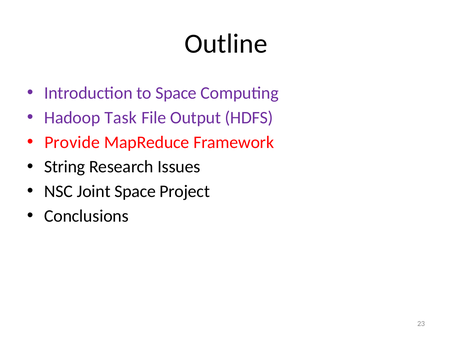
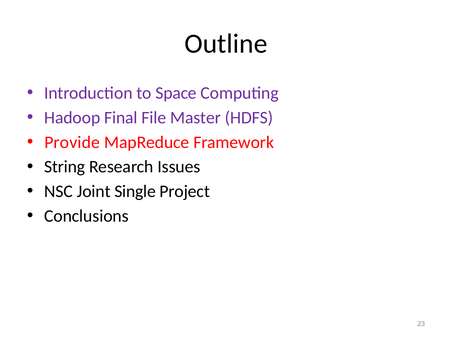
Task: Task -> Final (121, 118)
Output: Output -> Master (196, 118)
Joint Space: Space -> Single (135, 191)
